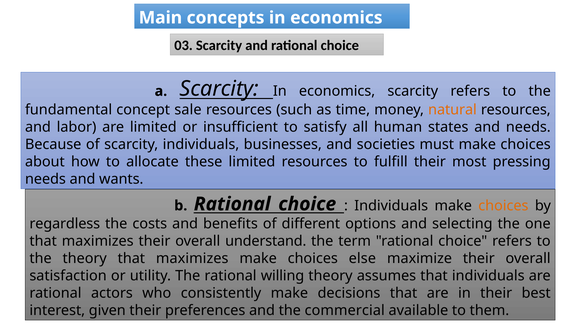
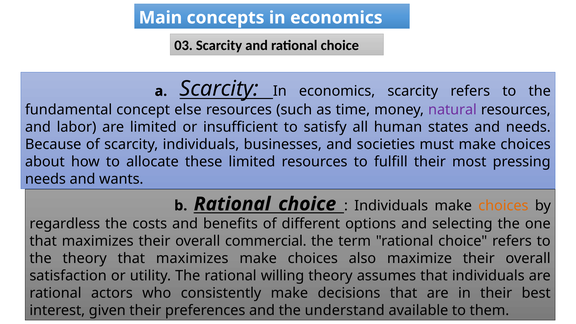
sale: sale -> else (188, 110)
natural colour: orange -> purple (452, 110)
understand: understand -> commercial (266, 241)
else: else -> also (362, 258)
commercial: commercial -> understand (345, 310)
